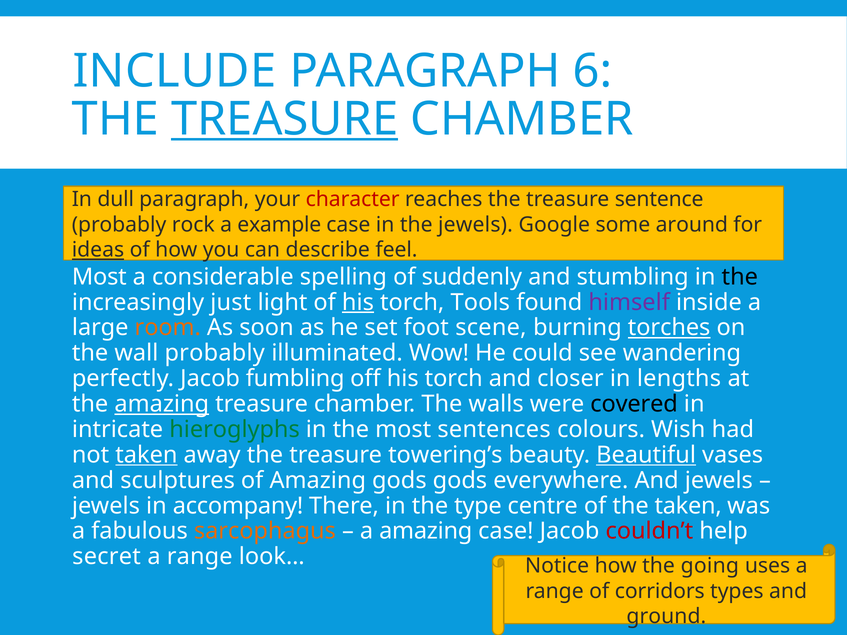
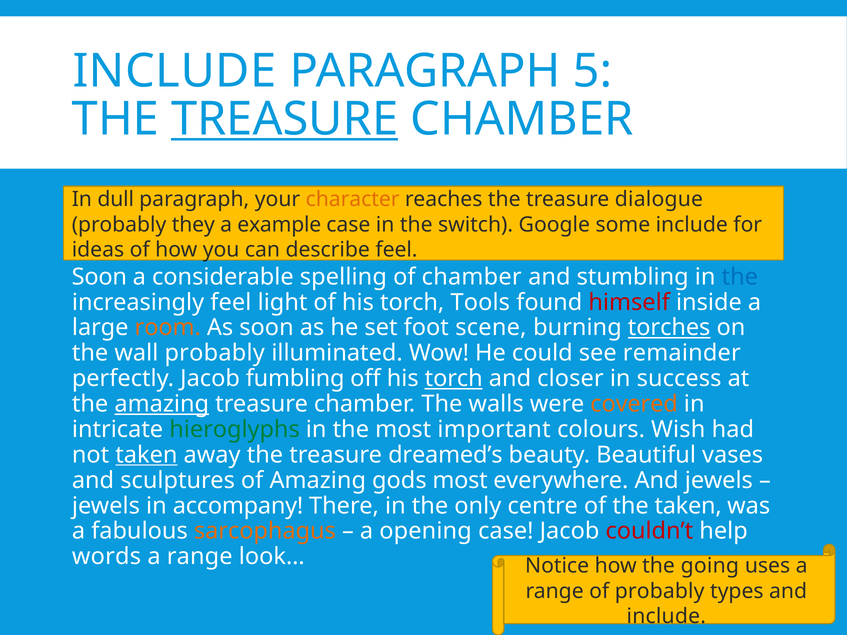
6: 6 -> 5 (593, 71)
character colour: red -> orange (353, 199)
sentence: sentence -> dialogue (659, 199)
rock: rock -> they (193, 225)
the jewels: jewels -> switch (476, 225)
some around: around -> include (692, 225)
ideas underline: present -> none (98, 250)
Most: Most -> Soon (99, 277)
of suddenly: suddenly -> chamber (472, 277)
the colour: black -> blue (740, 277)
increasingly just: just -> feel (231, 302)
his underline: present -> none (358, 302)
himself colour: purple -> red (629, 302)
wandering: wandering -> remainder (682, 353)
torch underline: none -> present (454, 379)
lengths: lengths -> success (679, 379)
covered colour: black -> orange (634, 404)
sentences: sentences -> important (494, 430)
towering’s: towering’s -> dreamed’s (445, 455)
Beautiful underline: present -> none (646, 455)
gods gods: gods -> most (460, 481)
type: type -> only (478, 506)
a amazing: amazing -> opening (426, 531)
secret: secret -> words (107, 557)
of corridors: corridors -> probably (660, 591)
ground: ground -> include (666, 617)
